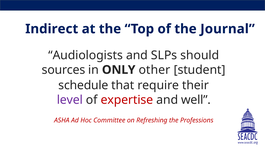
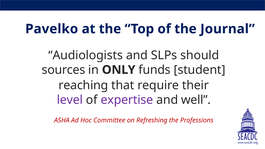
Indirect: Indirect -> Pavelko (52, 29)
other: other -> funds (155, 70)
schedule: schedule -> reaching (83, 85)
expertise colour: red -> purple (127, 100)
